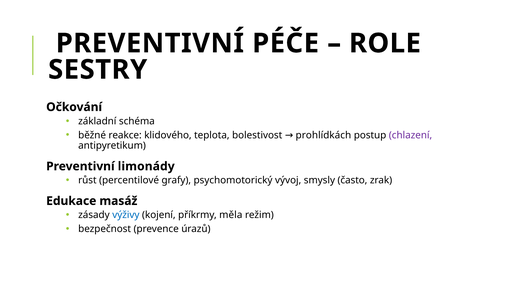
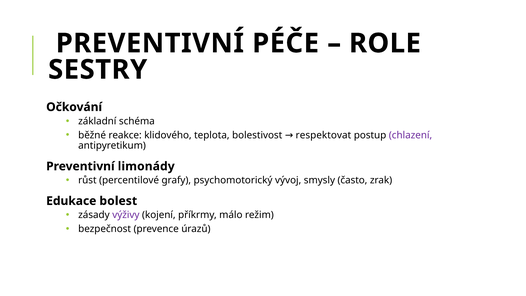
prohlídkách: prohlídkách -> respektovat (323, 135)
masáž: masáž -> bolest (118, 201)
výživy colour: blue -> purple (126, 215)
měla: měla -> málo (231, 215)
